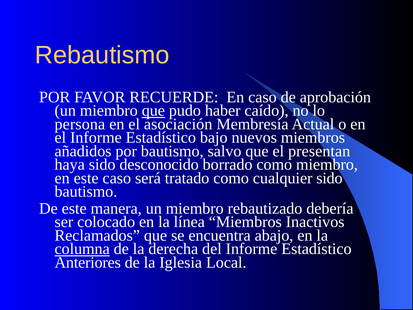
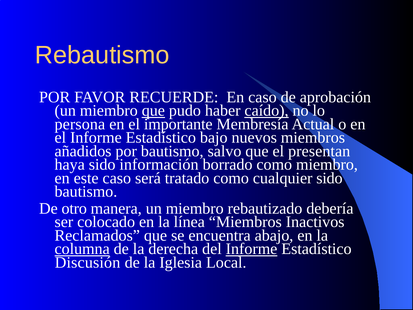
caído underline: none -> present (267, 111)
asociación: asociación -> importante (178, 124)
desconocido: desconocido -> información (159, 165)
De este: este -> otro (74, 208)
Informe underline: none -> present (252, 249)
Anteriores: Anteriores -> Discusión (88, 262)
